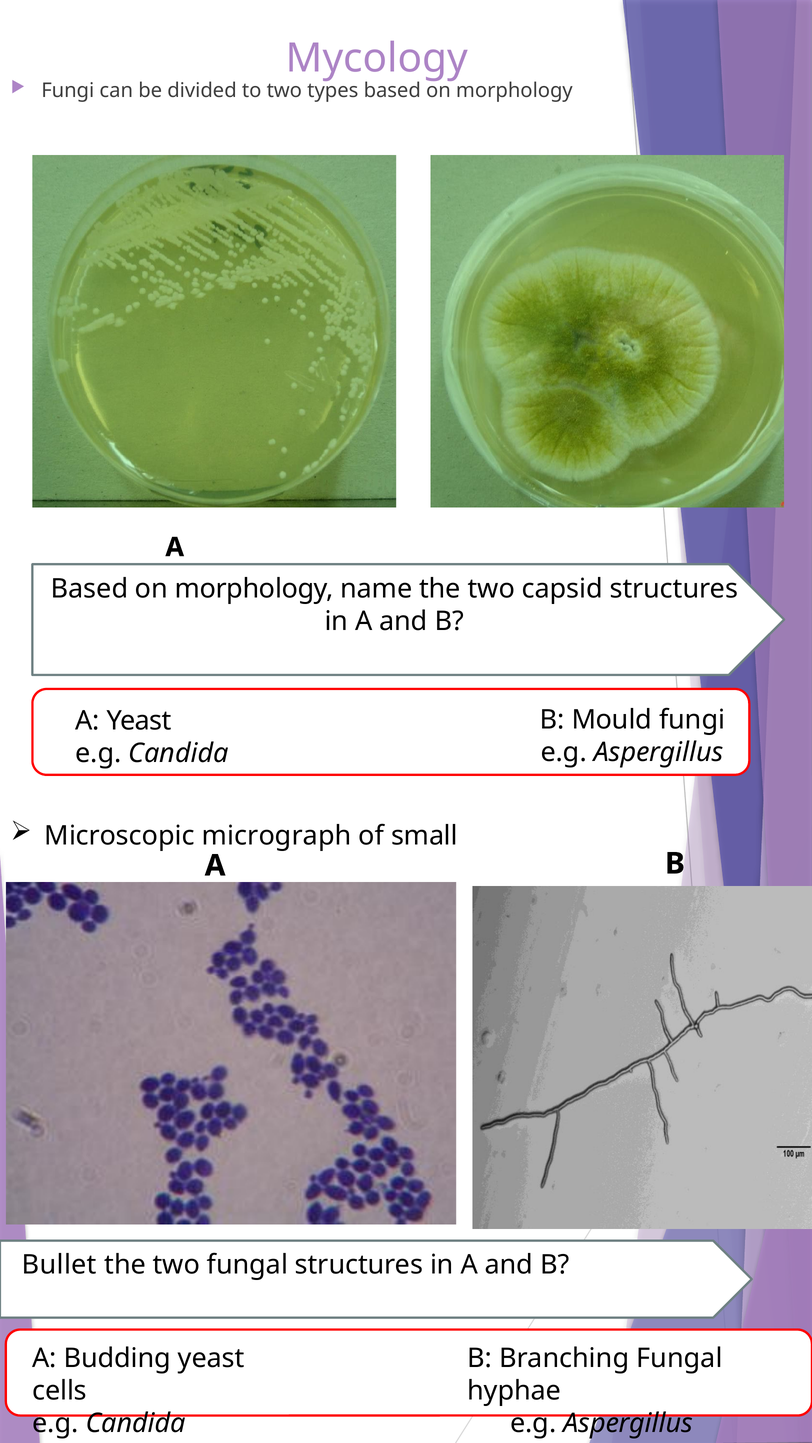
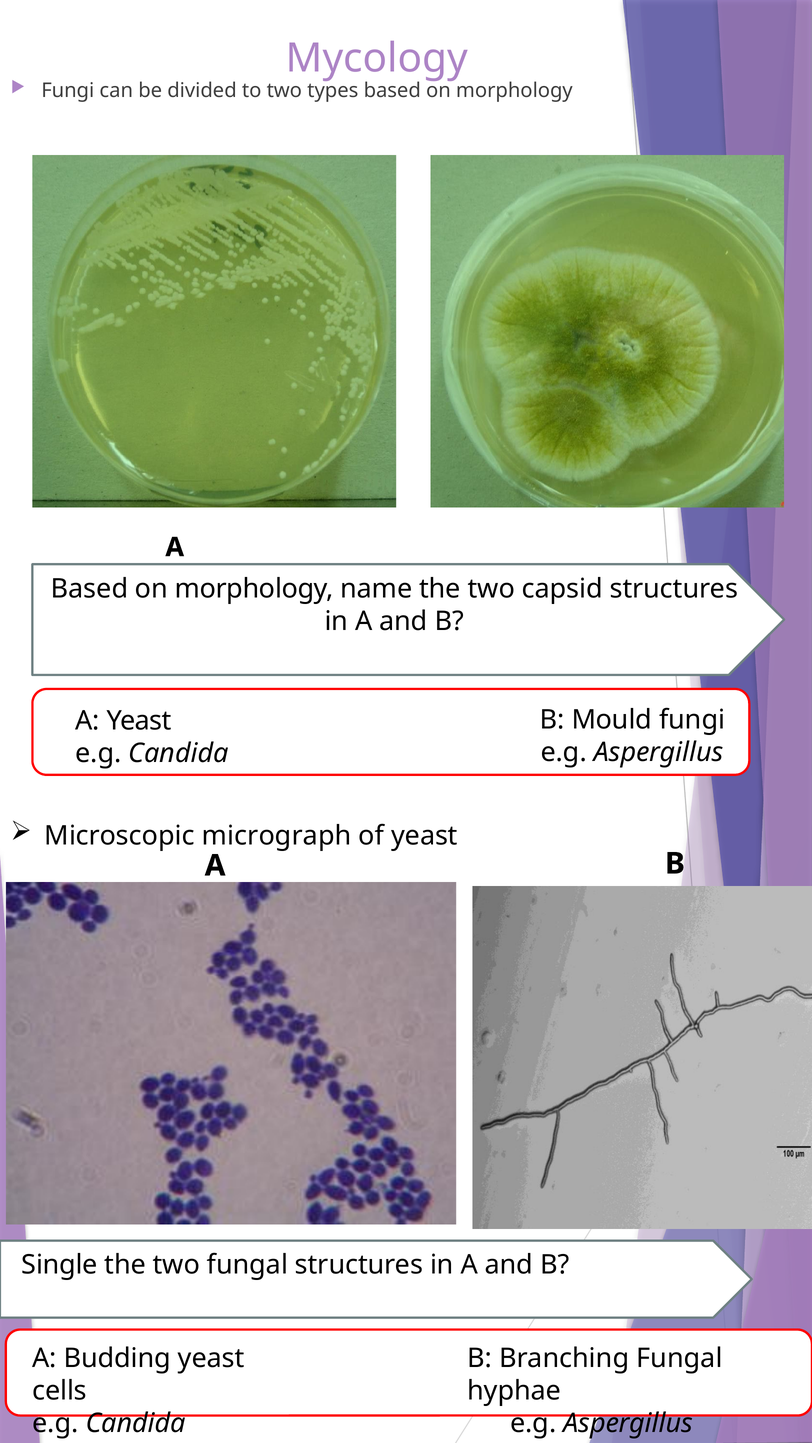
of small: small -> yeast (424, 836)
Bullet: Bullet -> Single (60, 1265)
